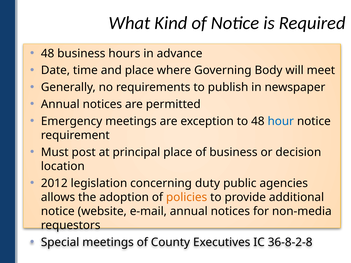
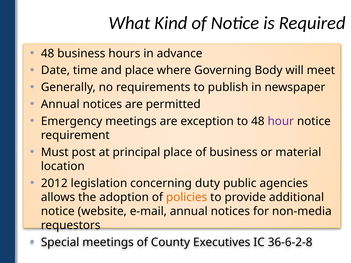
hour colour: blue -> purple (281, 121)
decision: decision -> material (298, 152)
36-8-2-8: 36-8-2-8 -> 36-6-2-8 (290, 242)
